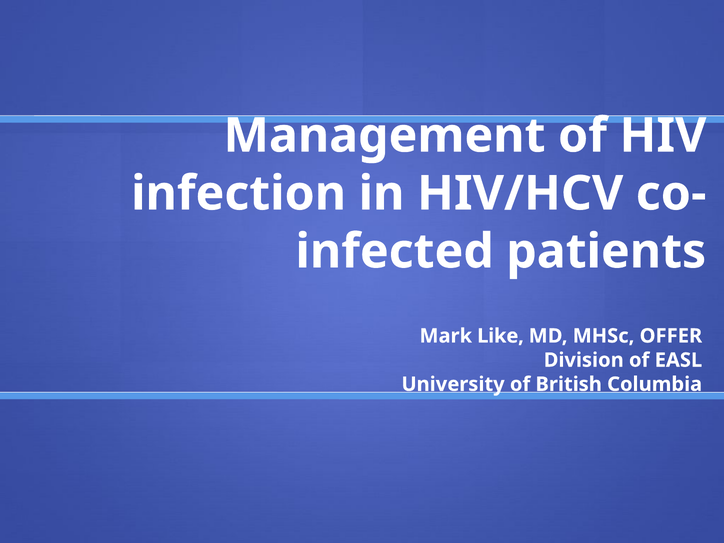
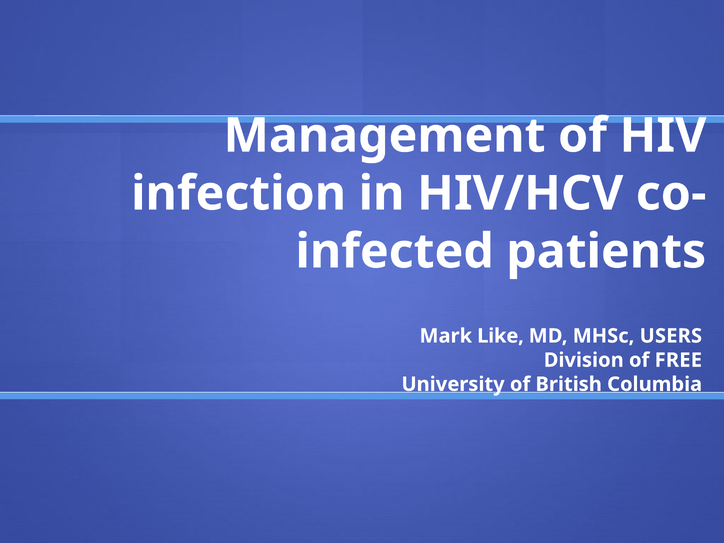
OFFER: OFFER -> USERS (671, 336)
EASL: EASL -> FREE (678, 360)
